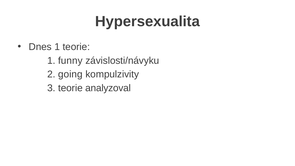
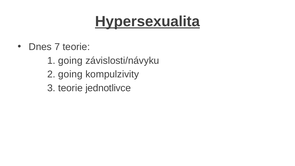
Hypersexualita underline: none -> present (147, 22)
Dnes 1: 1 -> 7 (57, 47)
1 funny: funny -> going (70, 61)
analyzoval: analyzoval -> jednotlivce (108, 88)
